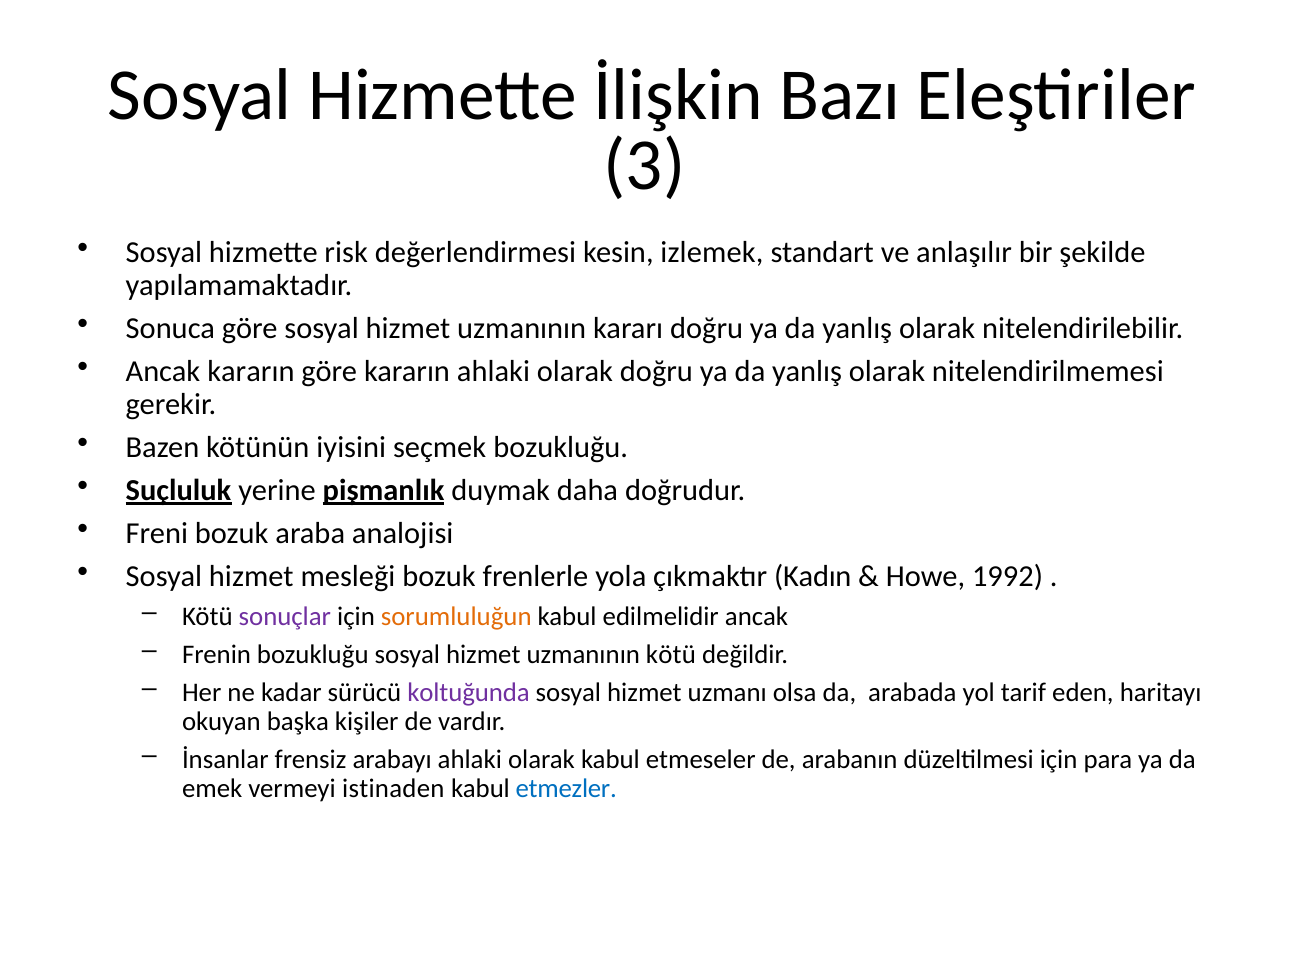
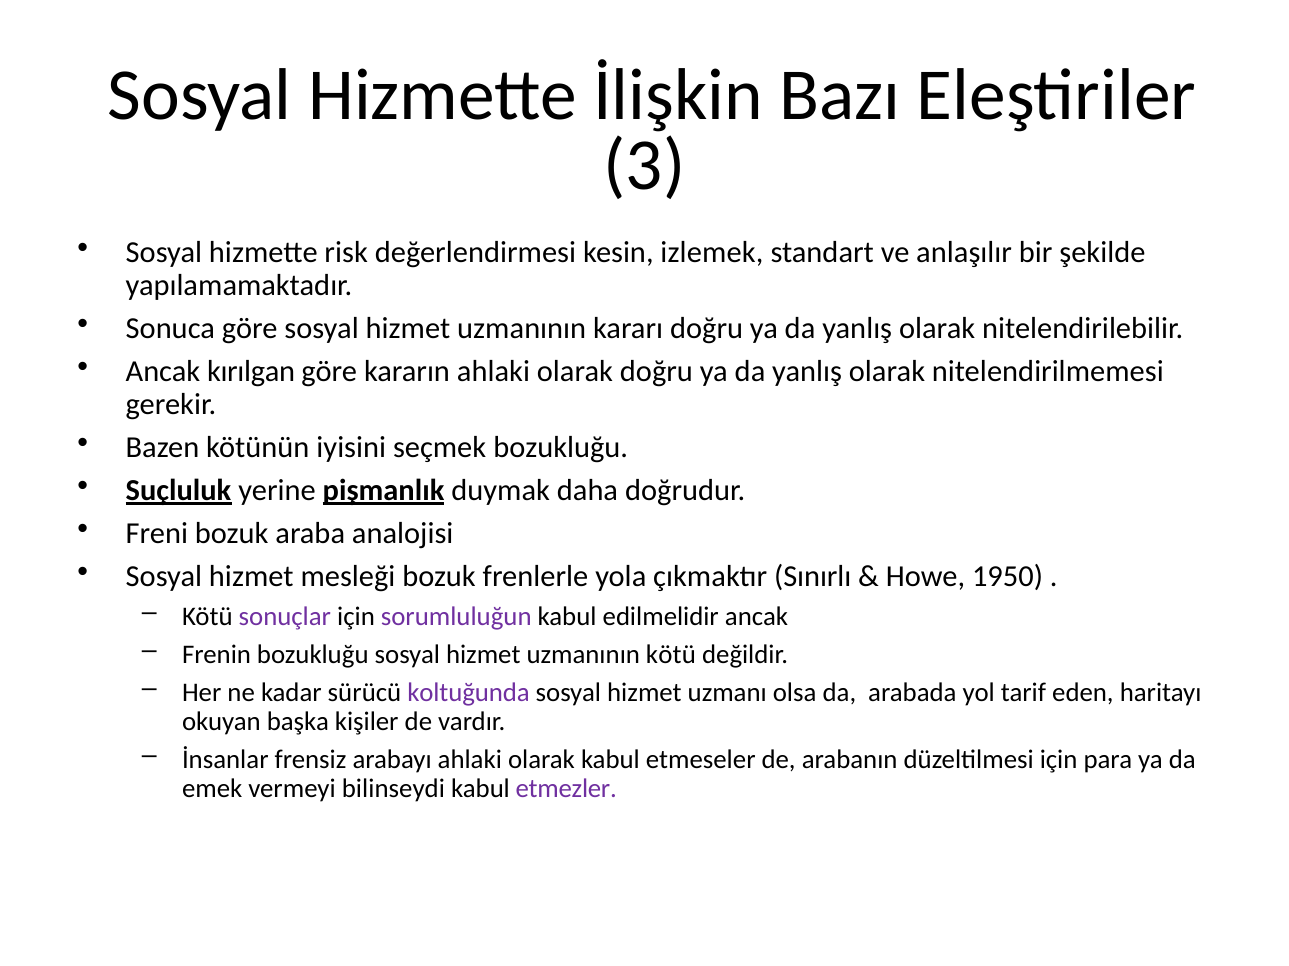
Ancak kararın: kararın -> kırılgan (251, 372)
Kadın: Kadın -> Sınırlı (813, 577)
1992: 1992 -> 1950 (1008, 577)
sorumluluğun colour: orange -> purple (456, 617)
istinaden: istinaden -> bilinseydi (393, 789)
etmezler colour: blue -> purple (566, 789)
